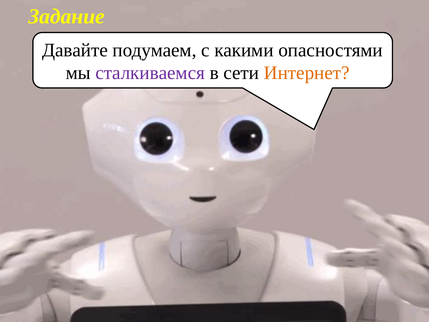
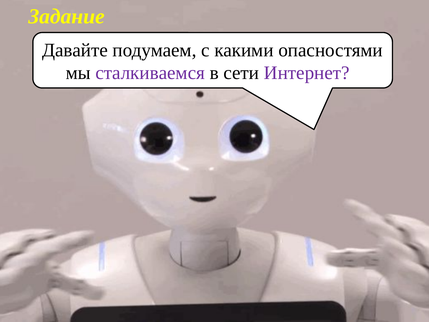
Интернет colour: orange -> purple (307, 73)
